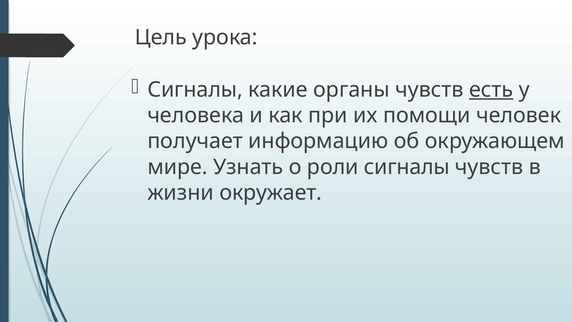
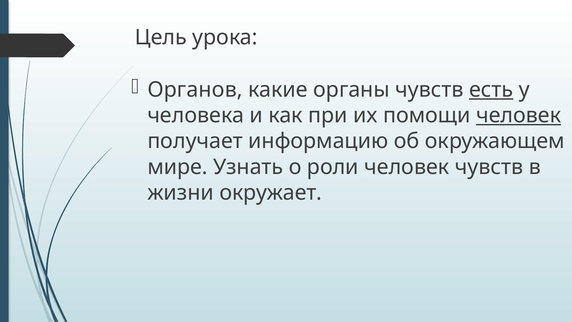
Сигналы: Сигналы -> Органов (195, 90)
человек underline: none -> present (519, 115)
роли сигналы: сигналы -> человек (407, 167)
